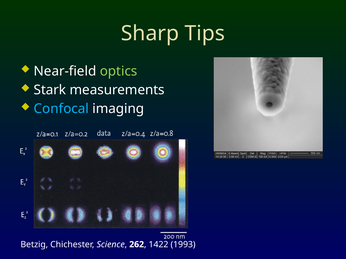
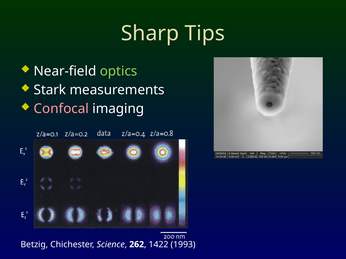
Confocal colour: light blue -> pink (61, 109)
